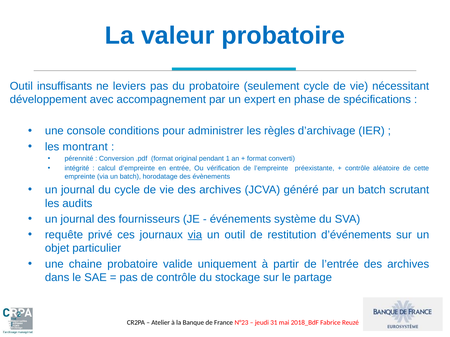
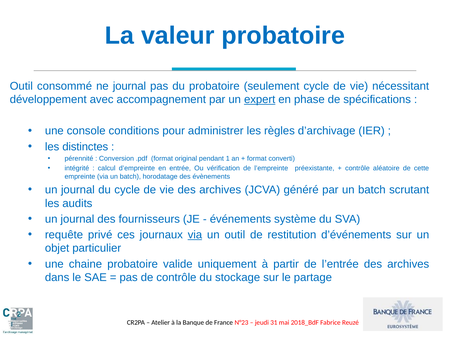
insuffisants: insuffisants -> consommé (65, 86)
ne leviers: leviers -> journal (129, 86)
expert underline: none -> present (260, 100)
montrant: montrant -> distinctes (85, 147)
